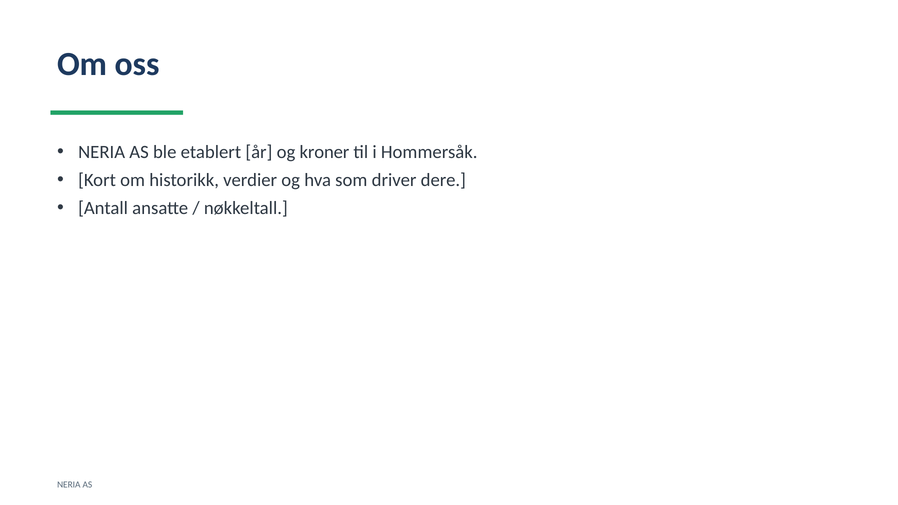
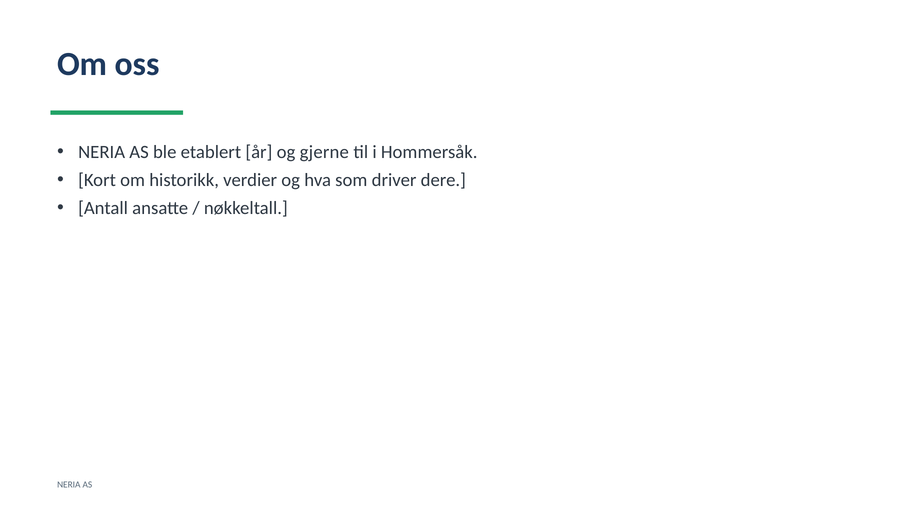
kroner: kroner -> gjerne (324, 152)
